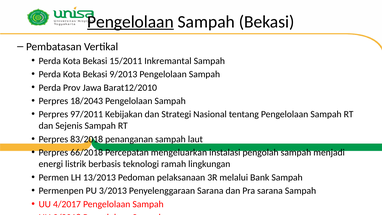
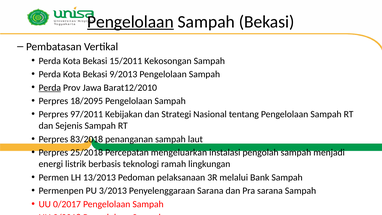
Inkremantal: Inkremantal -> Kekosongan (168, 61)
Perda underline: none -> present (50, 88)
18/2043: 18/2043 -> 18/2095 (87, 101)
66/2018: 66/2018 -> 25/2018 (87, 152)
4/2017: 4/2017 -> 0/2017 (67, 204)
